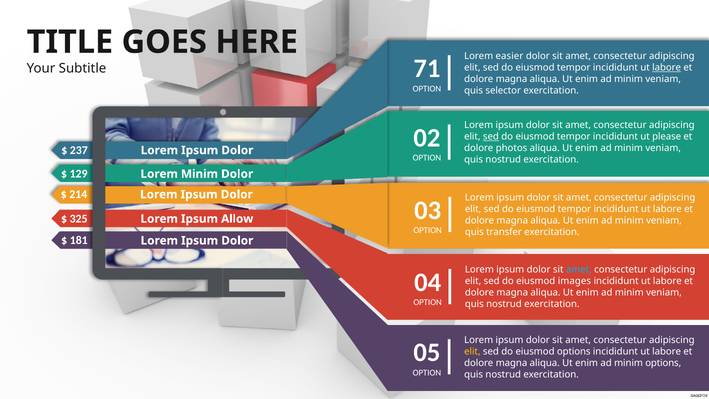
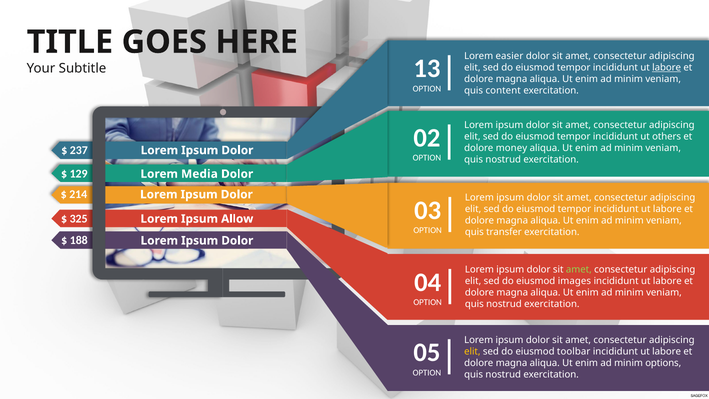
71: 71 -> 13 (427, 69)
selector: selector -> content (503, 90)
sed underline: present -> none (491, 137)
please: please -> others (667, 137)
photos: photos -> money (511, 148)
Lorem Minim: Minim -> Media (199, 174)
181: 181 -> 188 (79, 240)
amet colour: light blue -> light green (579, 270)
eiusmod options: options -> toolbar (574, 351)
